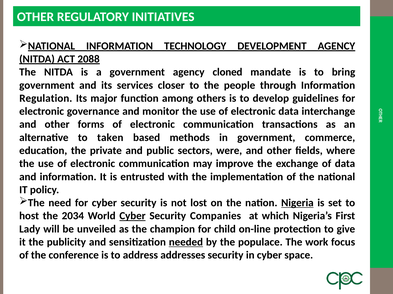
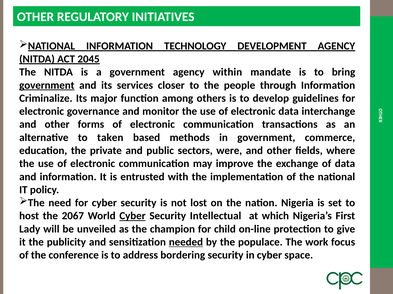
2088: 2088 -> 2045 (89, 59)
cloned: cloned -> within (227, 72)
government underline: none -> present (47, 85)
Regulation: Regulation -> Criminalize (46, 98)
Nigeria underline: present -> none (297, 203)
2034: 2034 -> 2067 (73, 216)
Companies: Companies -> Intellectual (216, 216)
addresses: addresses -> bordering (183, 256)
